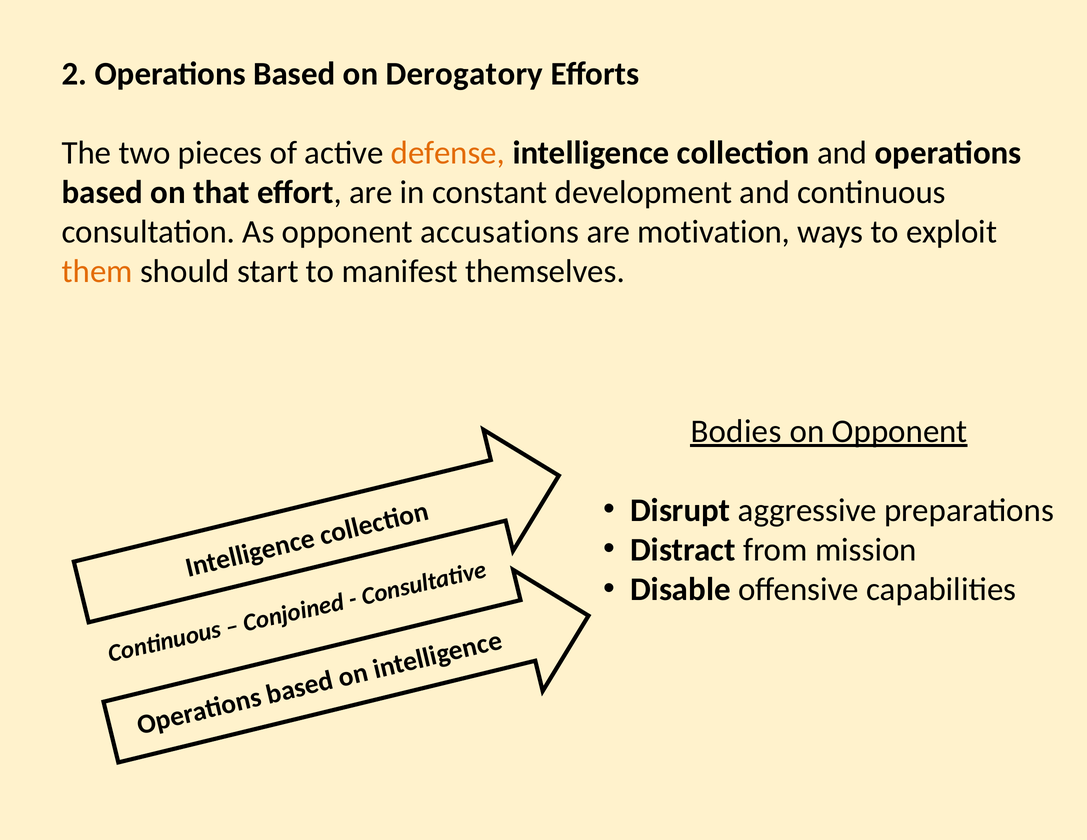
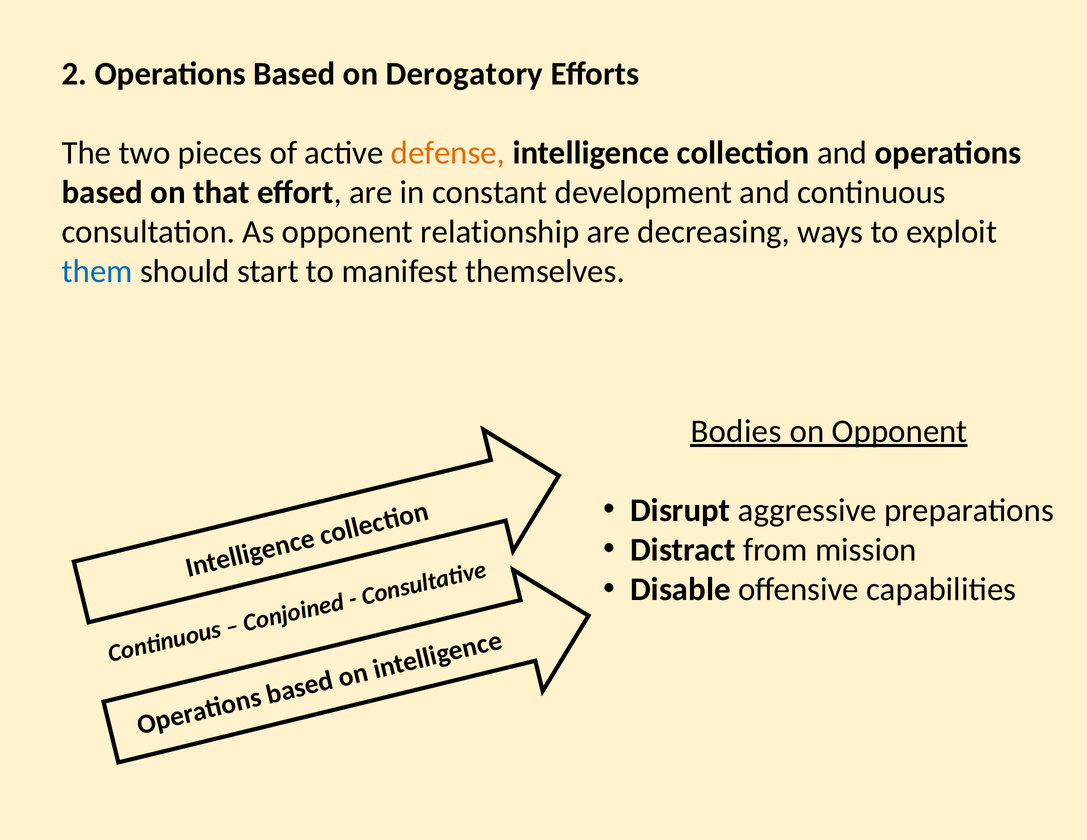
accusations: accusations -> relationship (500, 232)
motivation: motivation -> decreasing (714, 232)
them colour: orange -> blue (97, 272)
